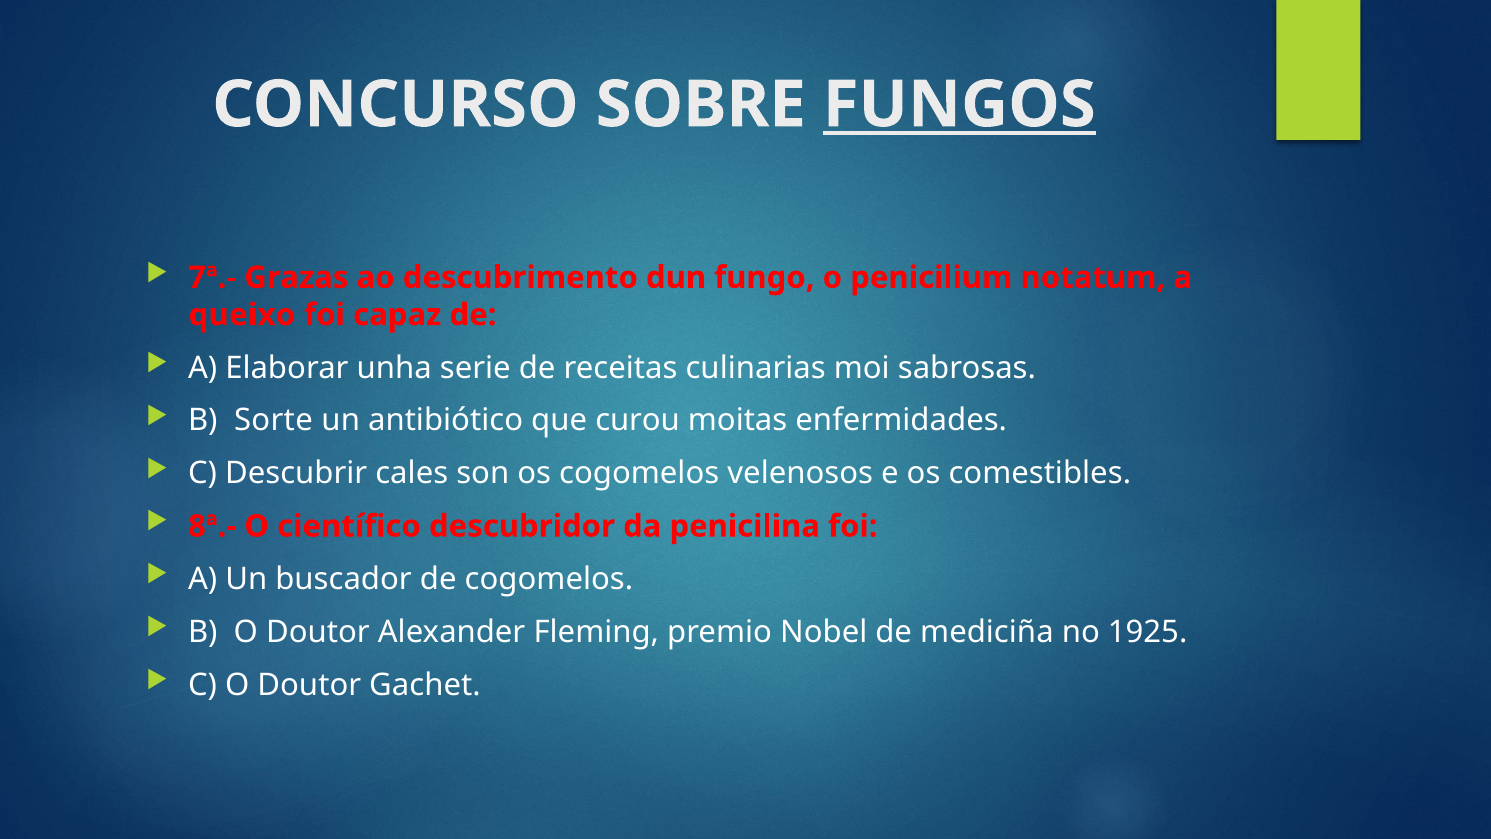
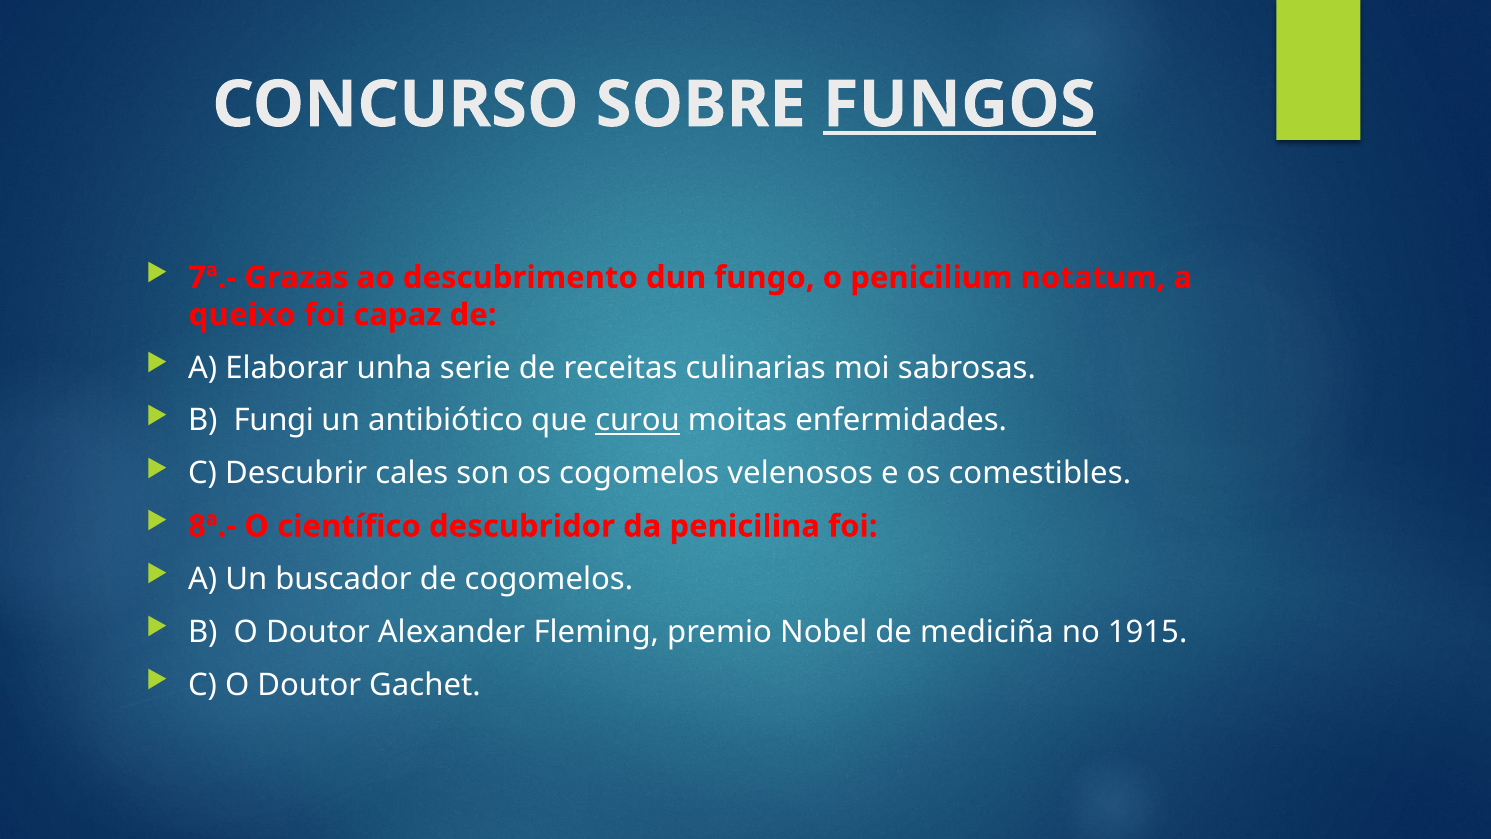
Sorte: Sorte -> Fungi (274, 420)
curou underline: none -> present (638, 420)
1925: 1925 -> 1915 (1148, 632)
